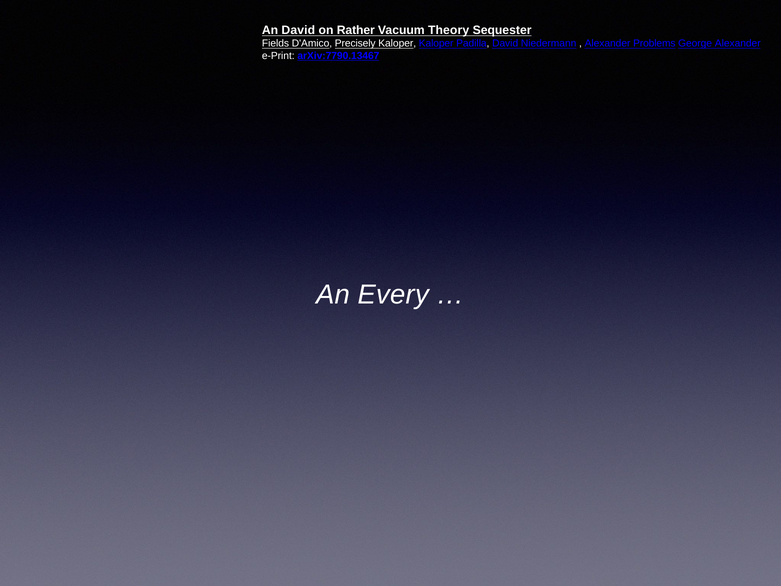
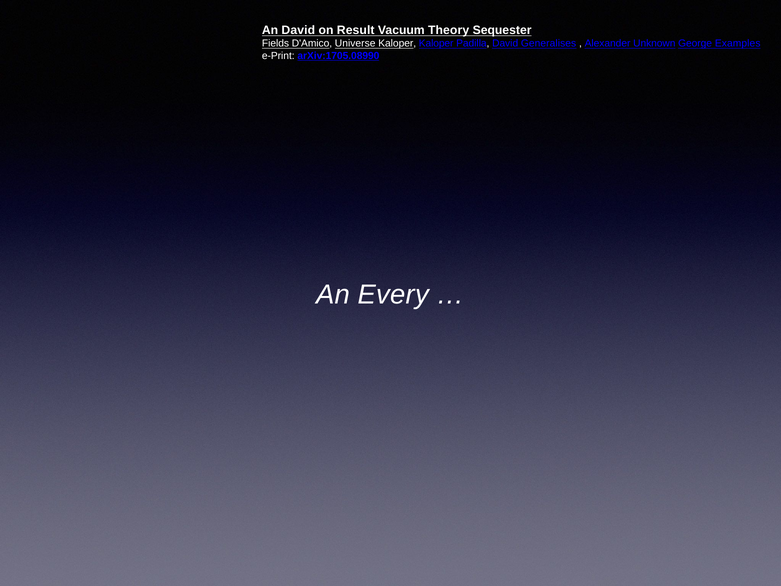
Rather: Rather -> Result (356, 30)
Precisely: Precisely -> Universe (355, 44)
Niedermann: Niedermann -> Generalises (549, 44)
Problems: Problems -> Unknown (654, 44)
George Alexander: Alexander -> Examples (738, 44)
arXiv:7790.13467: arXiv:7790.13467 -> arXiv:1705.08990 (338, 56)
